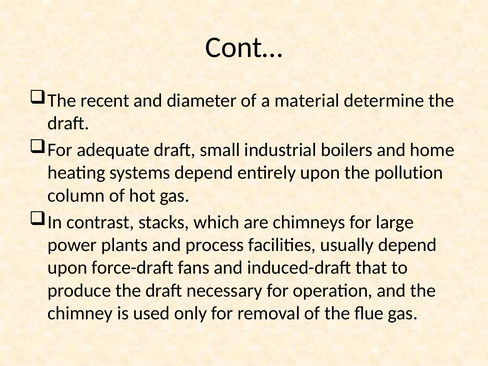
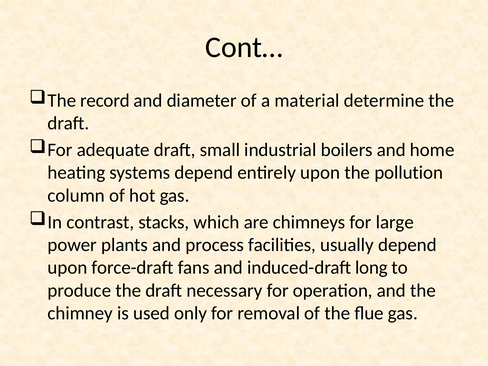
recent: recent -> record (105, 101)
that: that -> long (371, 268)
